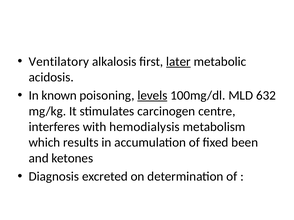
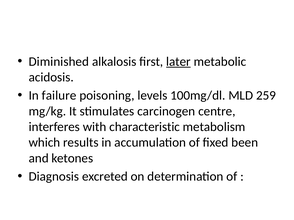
Ventilatory: Ventilatory -> Diminished (59, 62)
known: known -> failure (59, 96)
levels underline: present -> none (152, 96)
632: 632 -> 259 (266, 96)
hemodialysis: hemodialysis -> characteristic (145, 127)
